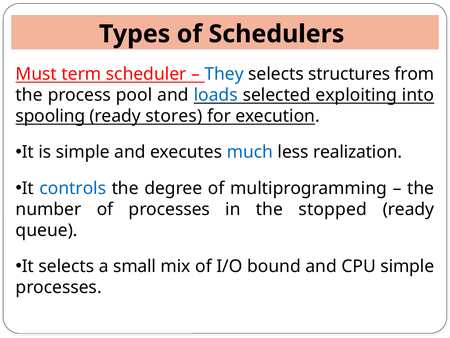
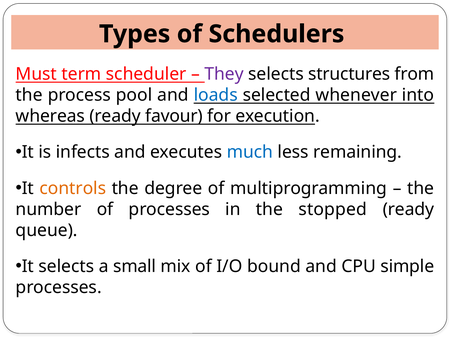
They colour: blue -> purple (224, 74)
exploiting: exploiting -> whenever (356, 95)
spooling: spooling -> whereas (50, 116)
stores: stores -> favour (174, 116)
is simple: simple -> infects (83, 152)
realization: realization -> remaining (358, 152)
controls colour: blue -> orange (73, 188)
